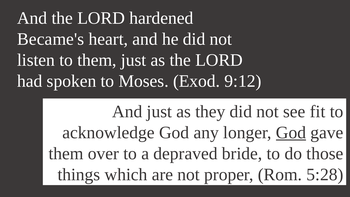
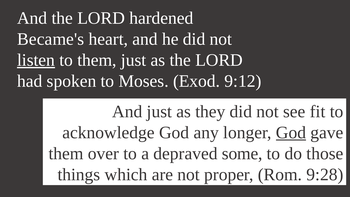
listen underline: none -> present (36, 60)
bride: bride -> some (242, 153)
5:28: 5:28 -> 9:28 (325, 174)
